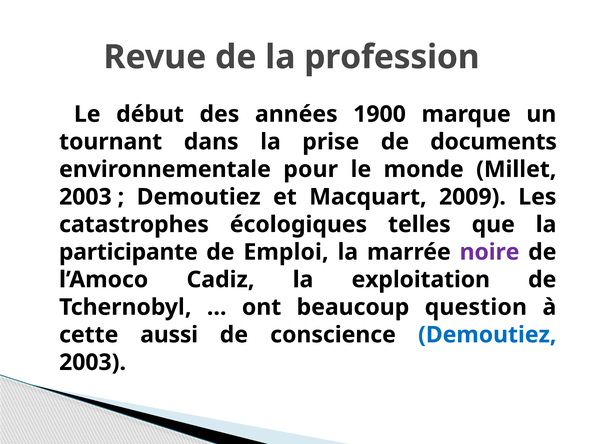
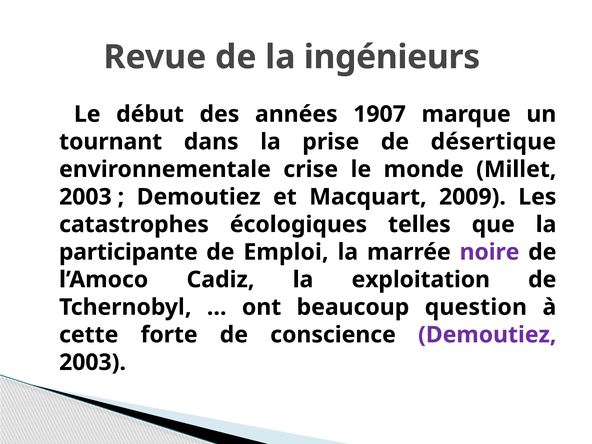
profession: profession -> ingénieurs (392, 57)
1900: 1900 -> 1907 (380, 114)
documents: documents -> désertique (493, 142)
pour: pour -> crise (311, 169)
aussi: aussi -> forte (169, 335)
Demoutiez colour: blue -> purple (487, 335)
